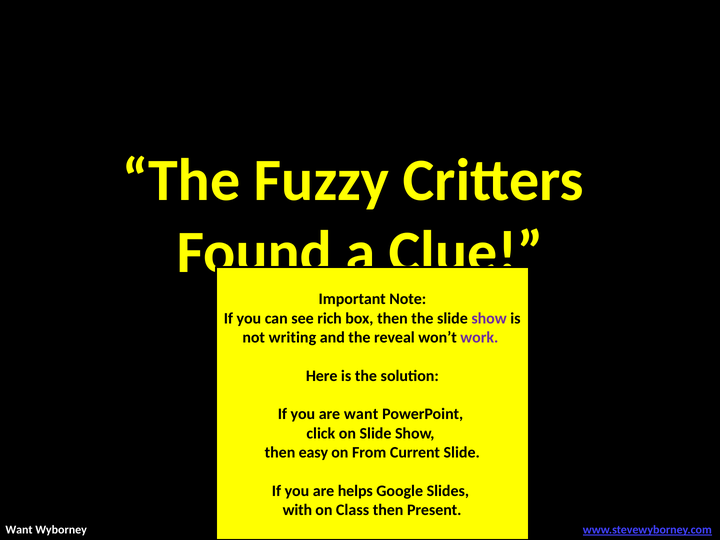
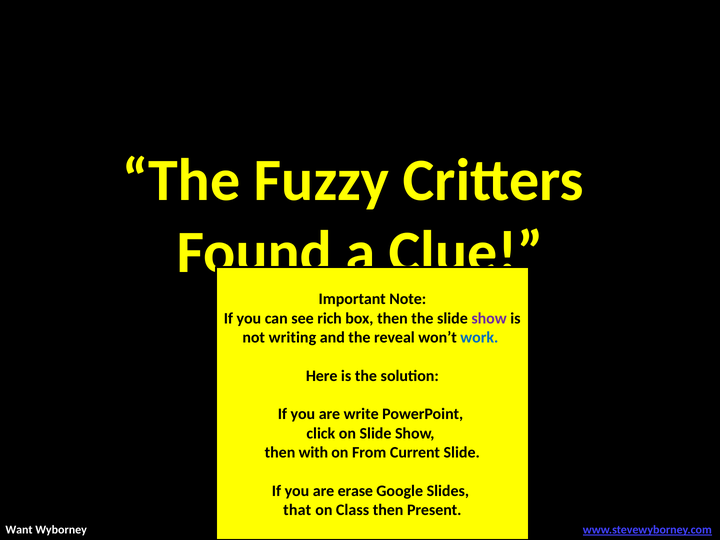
work colour: purple -> blue (479, 337)
are want: want -> write (361, 414)
easy: easy -> with (313, 453)
helps: helps -> erase (355, 491)
with: with -> that (297, 510)
